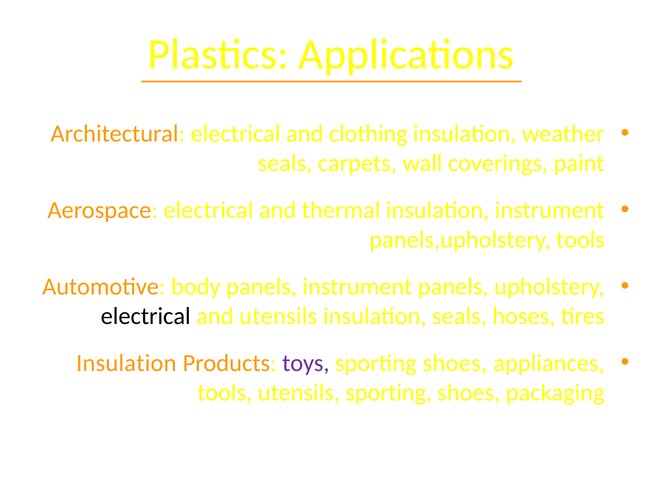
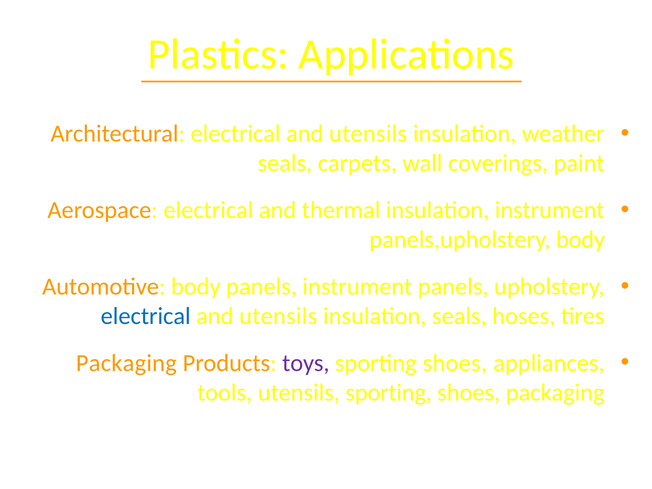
Architectural electrical and clothing: clothing -> utensils (368, 134)
panels,upholstery tools: tools -> body (581, 240)
electrical colour: black -> blue (146, 316)
Insulation: Insulation -> Packaging (126, 363)
